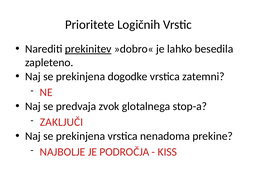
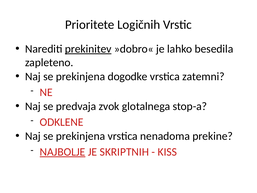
ZAKLJUČI: ZAKLJUČI -> ODKLENE (62, 122)
NAJBOLJE underline: none -> present (63, 152)
PODROČJA: PODROČJA -> SKRIPTNIH (124, 152)
